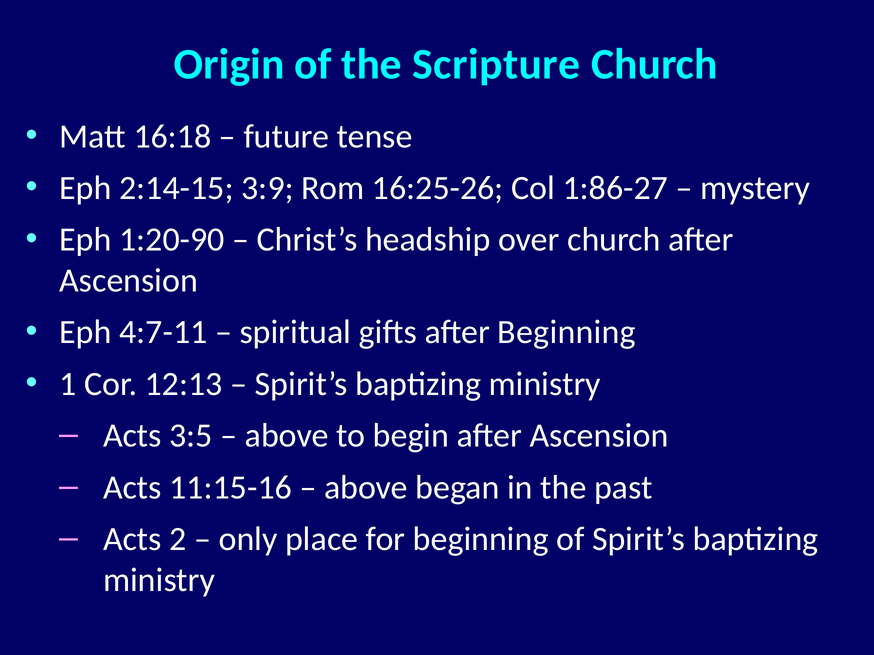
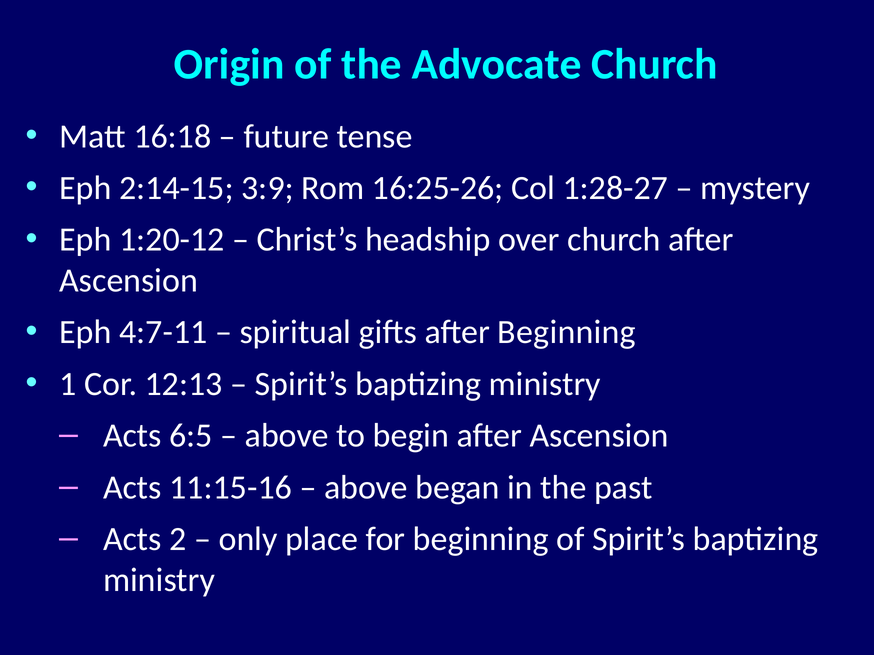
Scripture: Scripture -> Advocate (497, 64)
1:86-27: 1:86-27 -> 1:28-27 (615, 188)
1:20-90: 1:20-90 -> 1:20-12 (172, 240)
3:5: 3:5 -> 6:5 (191, 436)
